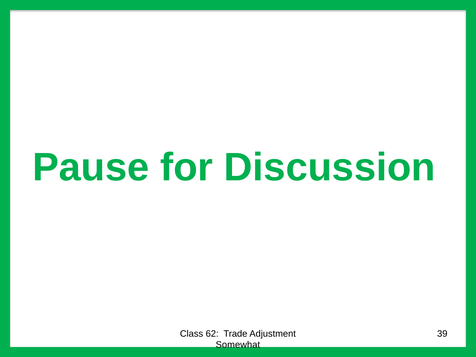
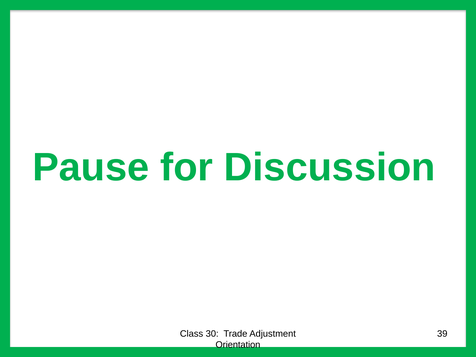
62: 62 -> 30 (212, 334)
Somewhat: Somewhat -> Orientation (238, 345)
